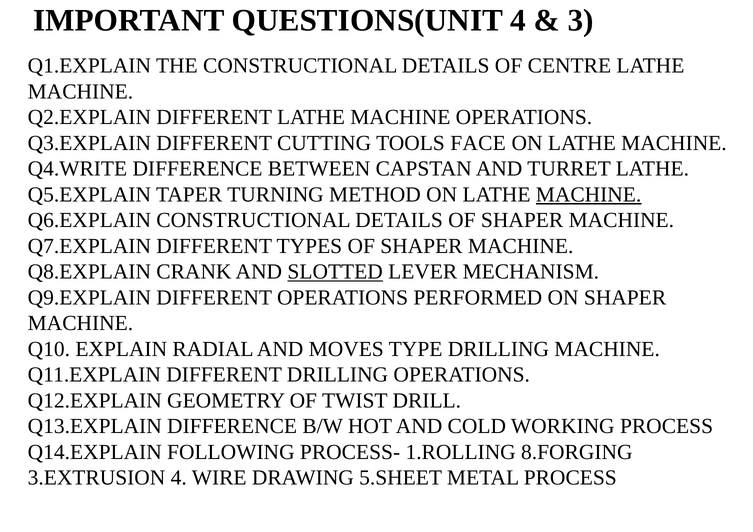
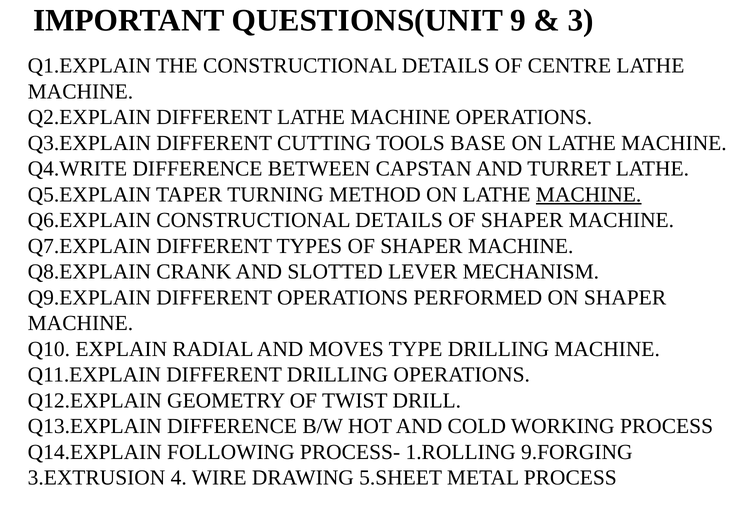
QUESTIONS(UNIT 4: 4 -> 9 (518, 21)
FACE: FACE -> BASE (478, 143)
SLOTTED underline: present -> none (335, 272)
8.FORGING: 8.FORGING -> 9.FORGING (577, 452)
